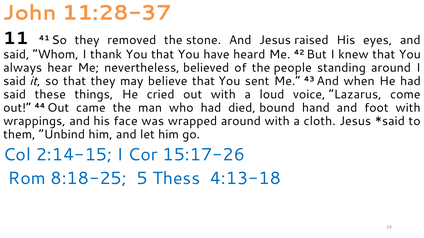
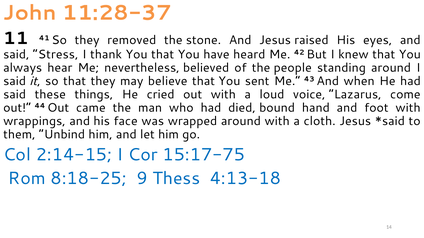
Whom: Whom -> Stress (56, 55)
15:17-26: 15:17-26 -> 15:17-75 (204, 155)
5: 5 -> 9 (142, 179)
